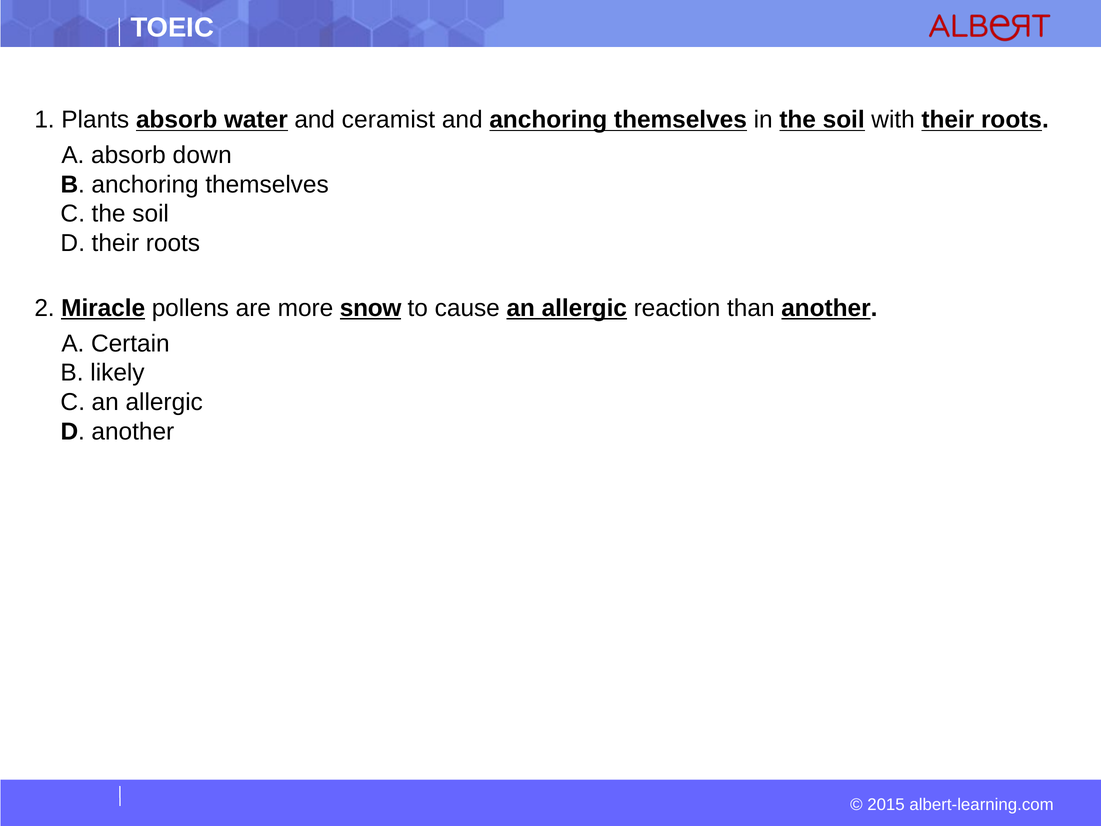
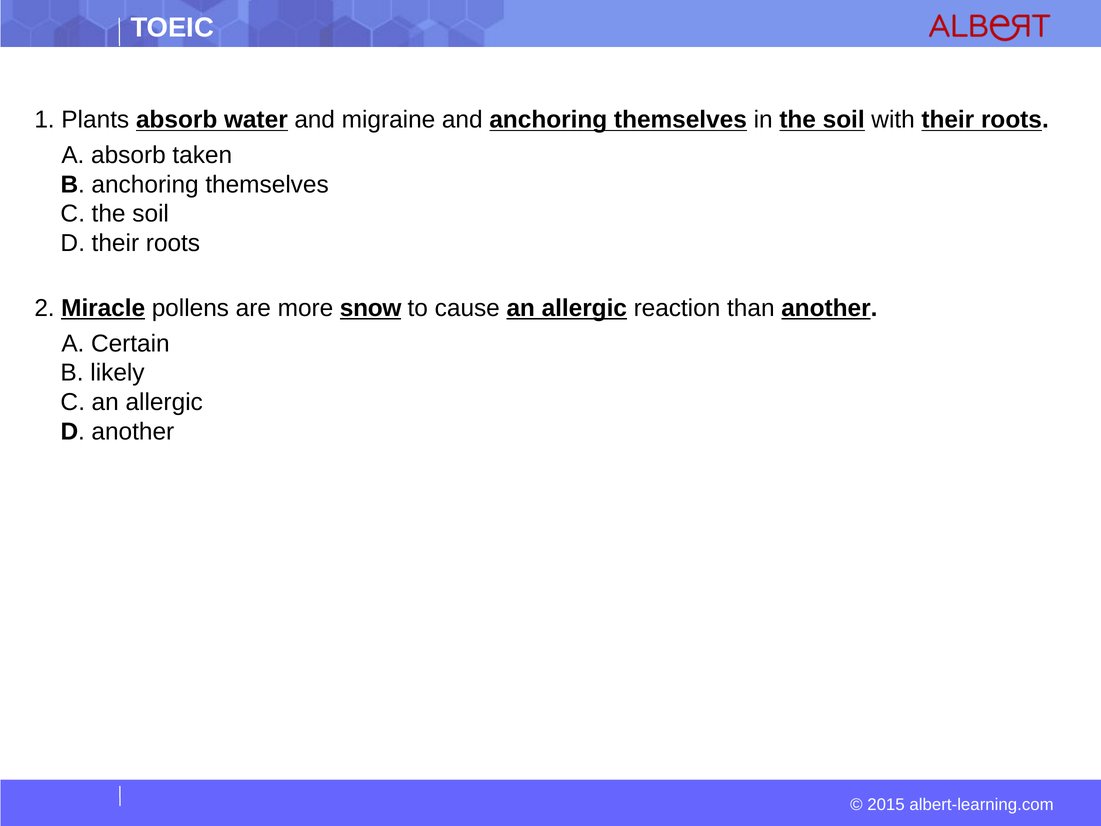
ceramist: ceramist -> migraine (389, 120)
down: down -> taken (202, 155)
